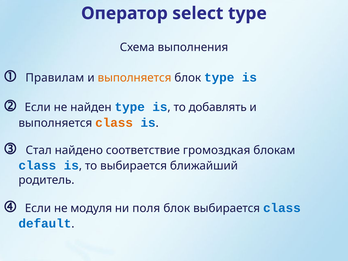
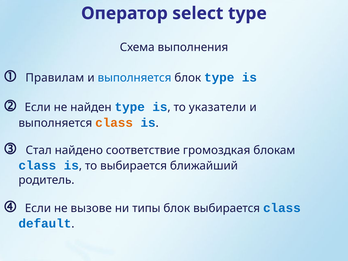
выполняется colour: orange -> blue (135, 78)
добавлять: добавлять -> указатели (218, 107)
модуля: модуля -> вызове (91, 208)
поля: поля -> типы (146, 208)
